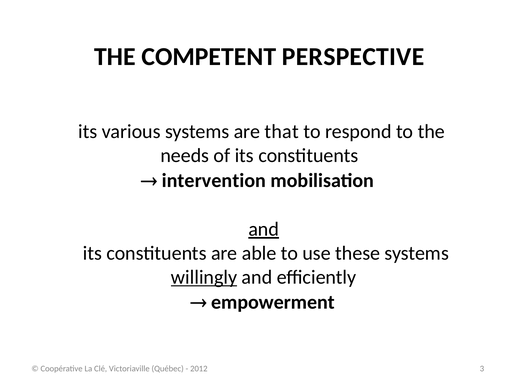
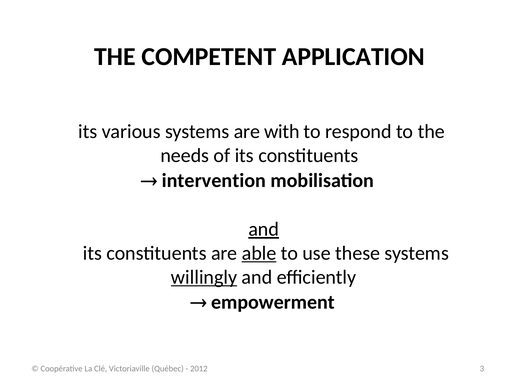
PERSPECTIVE: PERSPECTIVE -> APPLICATION (353, 57)
that: that -> with (282, 132)
able underline: none -> present (259, 253)
